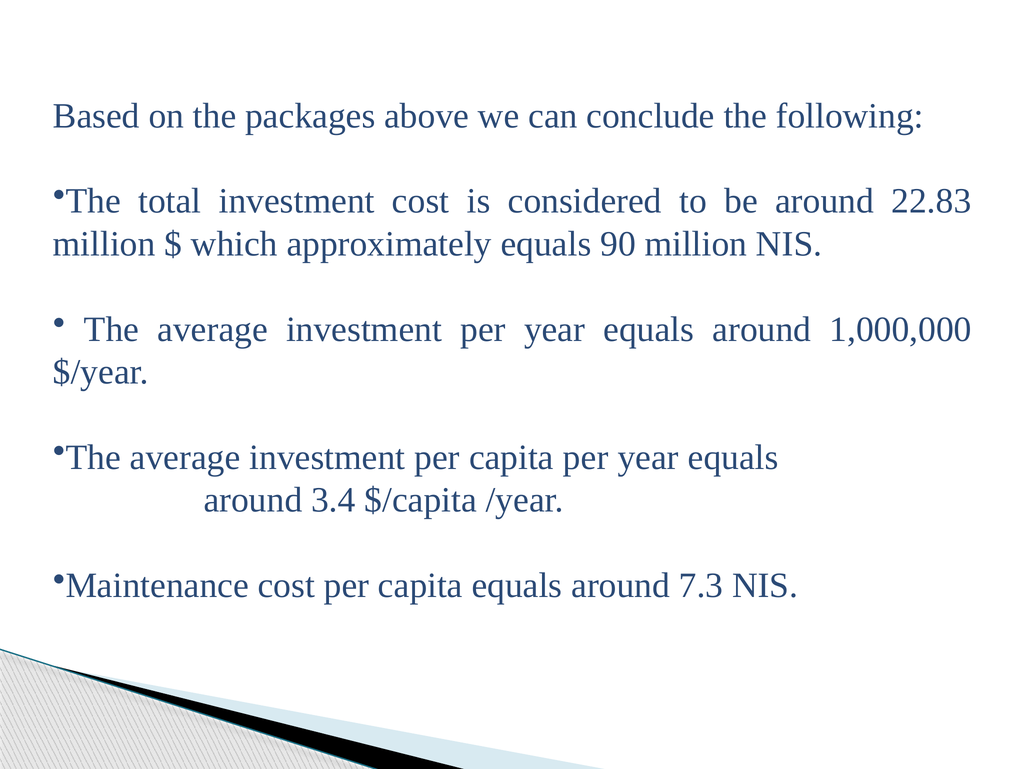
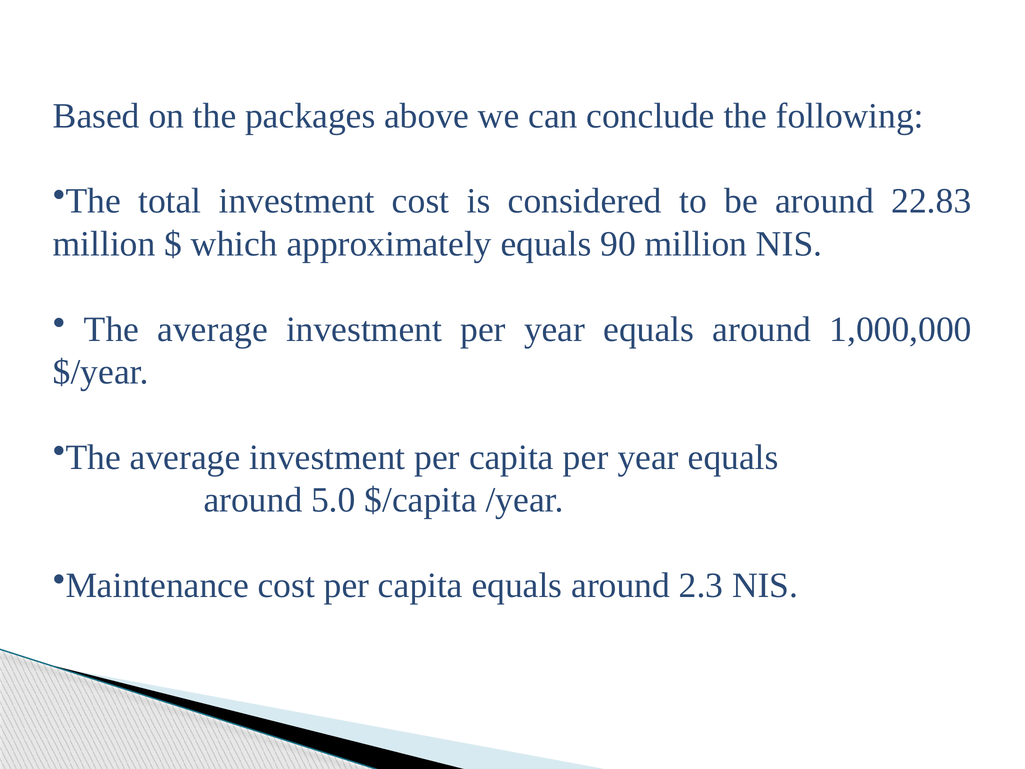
3.4: 3.4 -> 5.0 (333, 500)
7.3: 7.3 -> 2.3 (701, 585)
